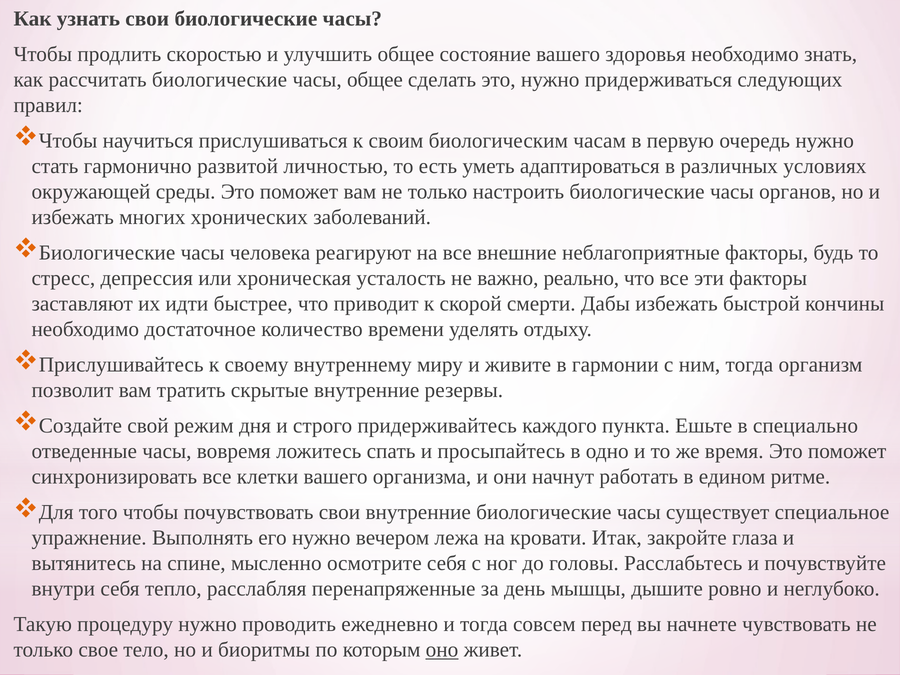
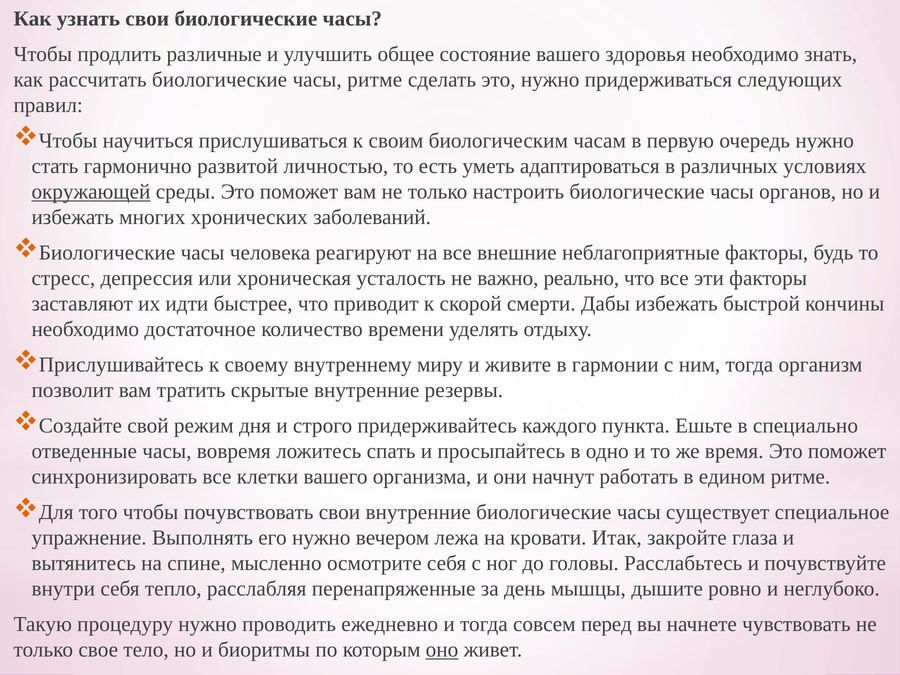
скоростью: скоростью -> различные (214, 54)
часы общее: общее -> ритме (375, 80)
окружающей underline: none -> present (91, 192)
